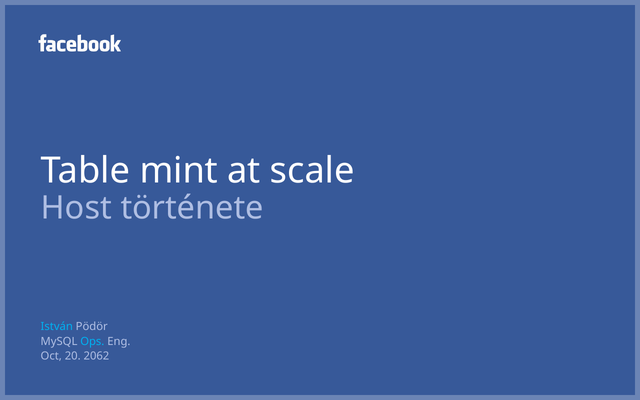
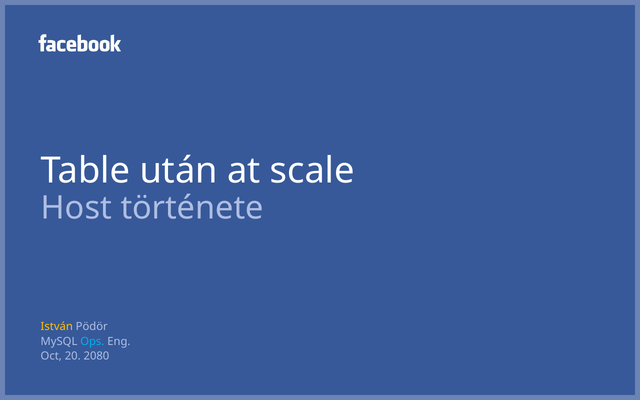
mint: mint -> után (179, 171)
István colour: light blue -> yellow (57, 327)
2062: 2062 -> 2080 (96, 356)
